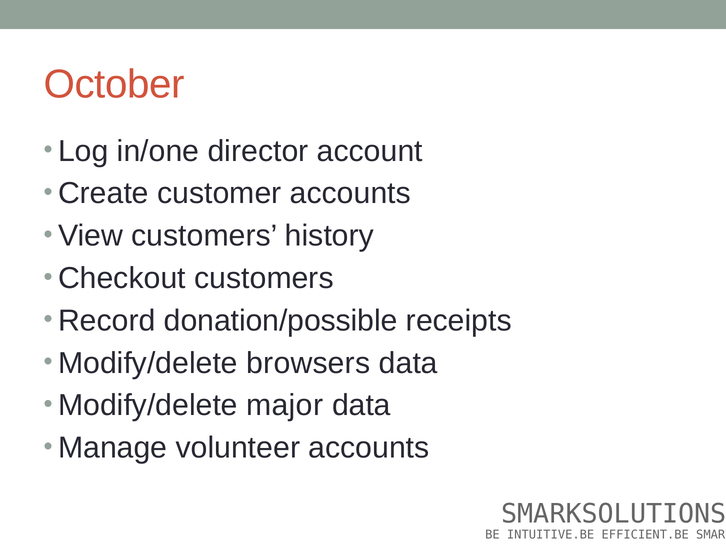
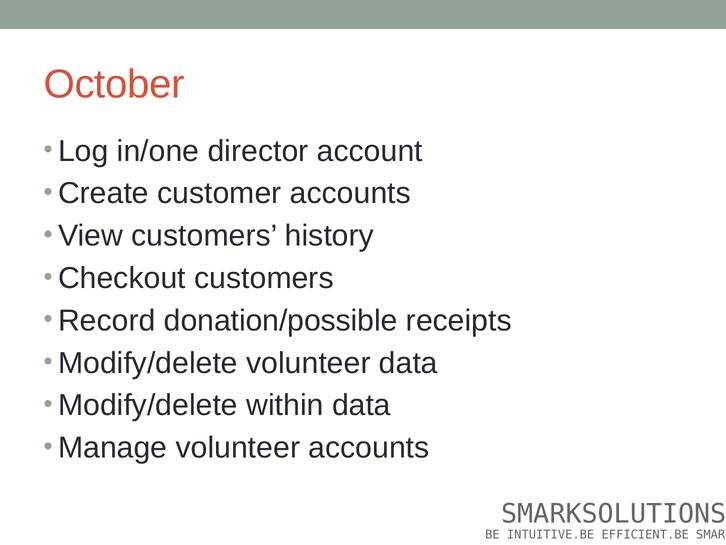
Modify/delete browsers: browsers -> volunteer (308, 363)
major: major -> within (285, 405)
